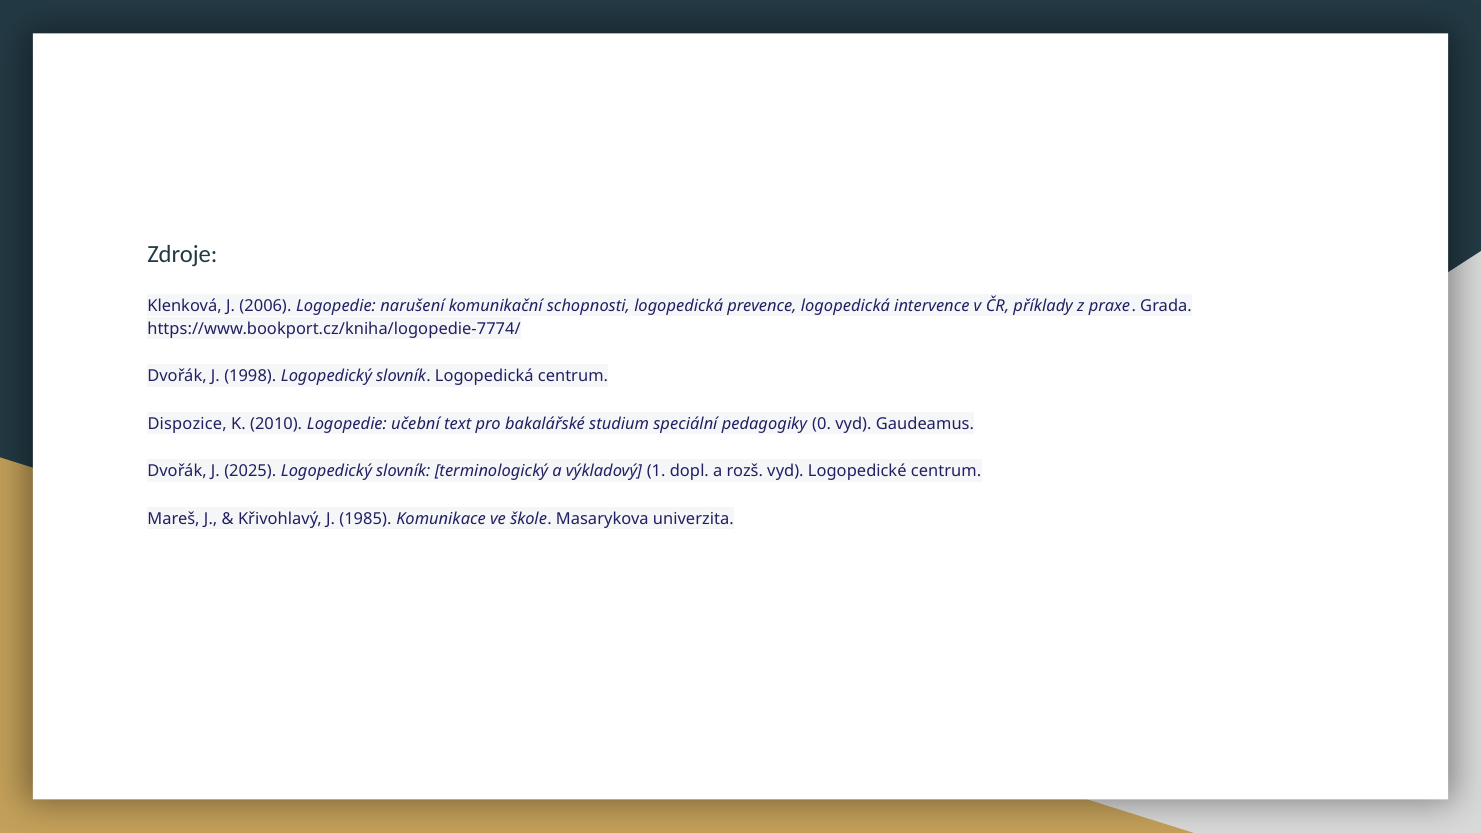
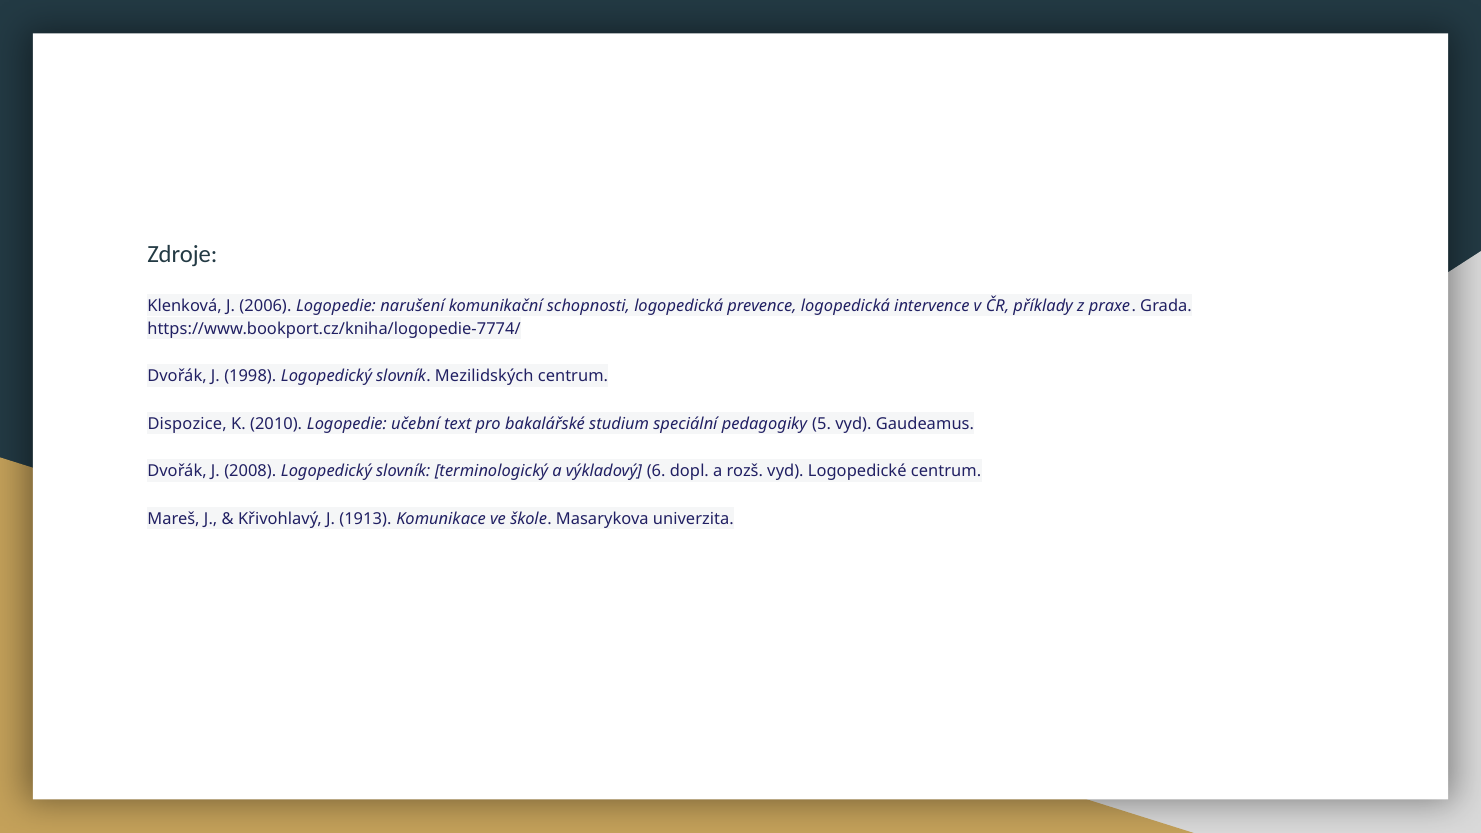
slovník Logopedická: Logopedická -> Mezilidských (484, 376)
0: 0 -> 5 (822, 424)
2025: 2025 -> 2008 (250, 471)
1: 1 -> 6 (656, 471)
1985: 1985 -> 1913 (365, 519)
